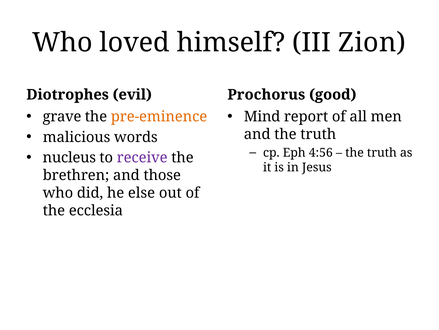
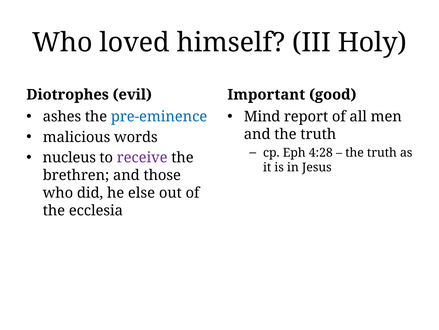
Zion: Zion -> Holy (372, 42)
Prochorus: Prochorus -> Important (266, 94)
grave: grave -> ashes (62, 116)
pre-eminence colour: orange -> blue (159, 116)
4:56: 4:56 -> 4:28 (321, 152)
